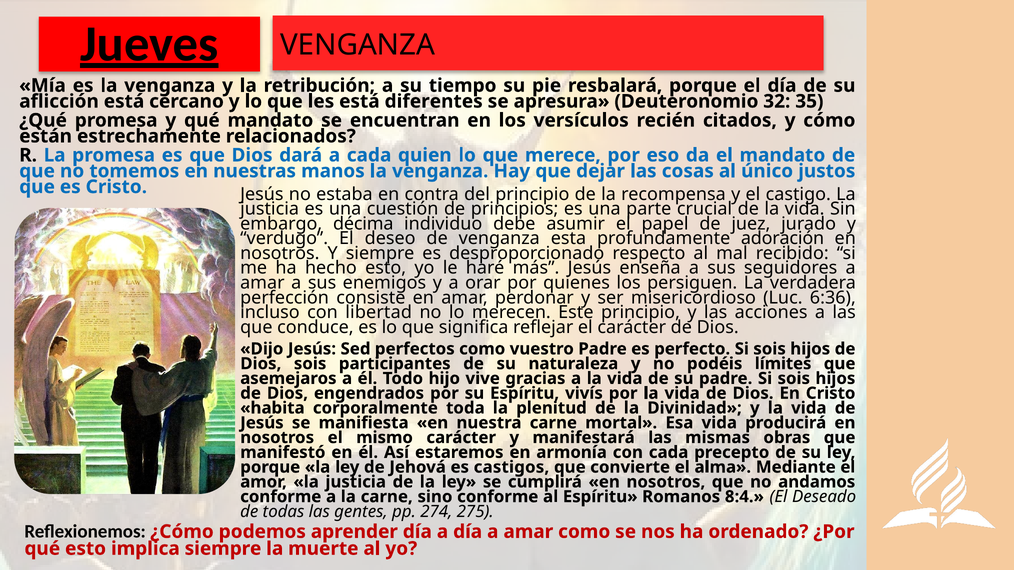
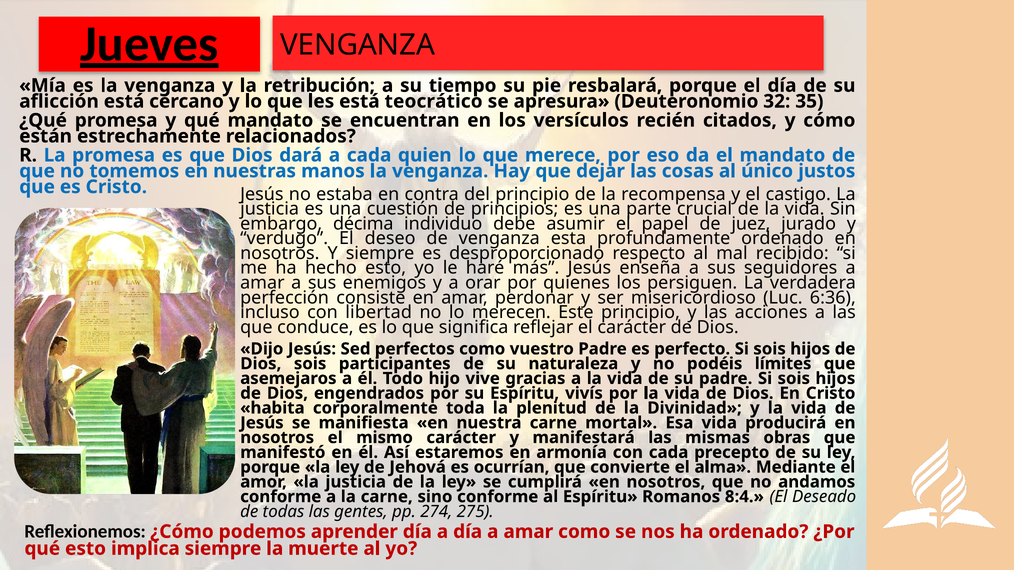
diferentes: diferentes -> teocrático (434, 101)
profundamente adoración: adoración -> ordenado (782, 239)
castigos: castigos -> ocurrían (512, 467)
